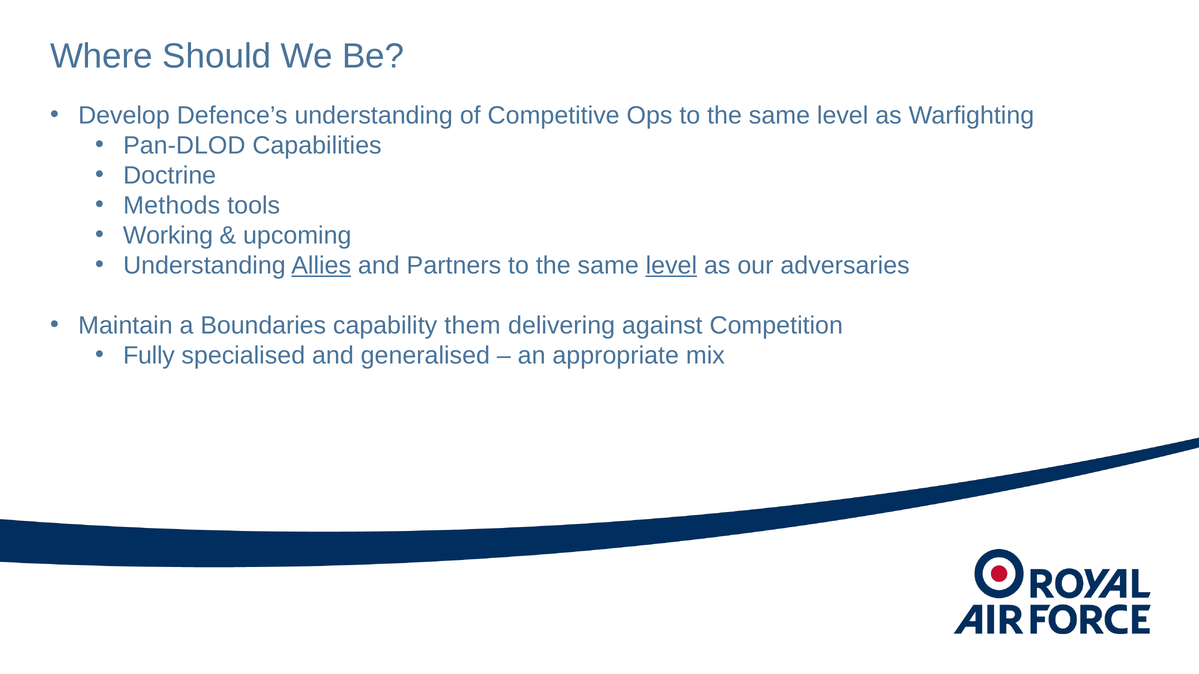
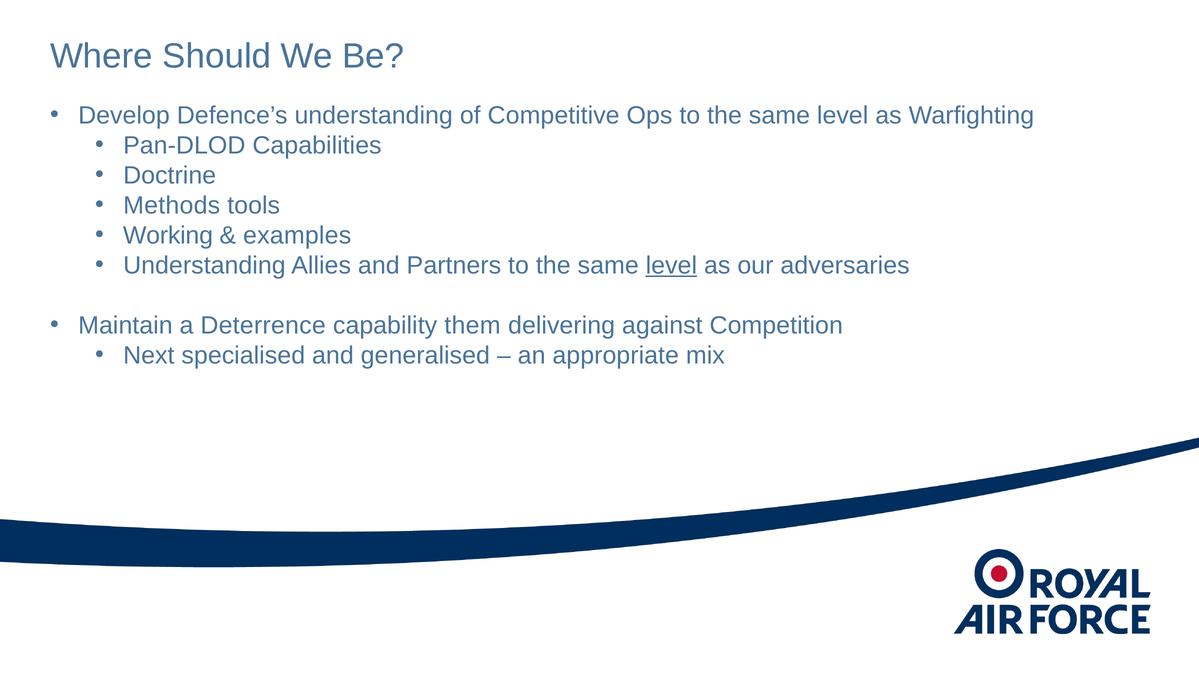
upcoming: upcoming -> examples (297, 236)
Allies underline: present -> none (321, 266)
Boundaries: Boundaries -> Deterrence (263, 326)
Fully: Fully -> Next (149, 356)
